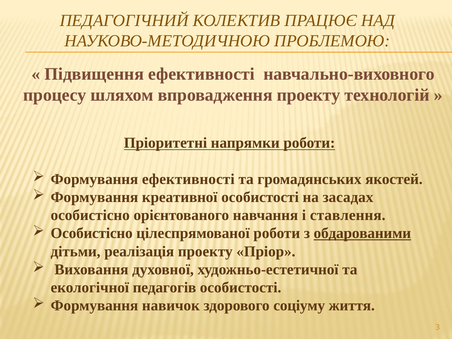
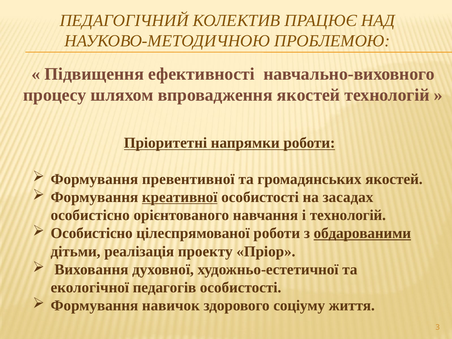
впровадження проекту: проекту -> якостей (309, 95)
Формування ефективності: ефективності -> превентивної (188, 179)
креативної underline: none -> present (180, 197)
і ставлення: ставлення -> технологій (348, 215)
